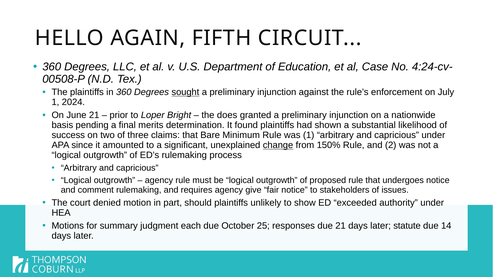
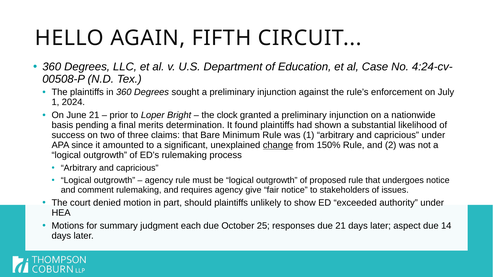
sought underline: present -> none (185, 92)
does: does -> clock (227, 115)
statute: statute -> aspect (407, 226)
